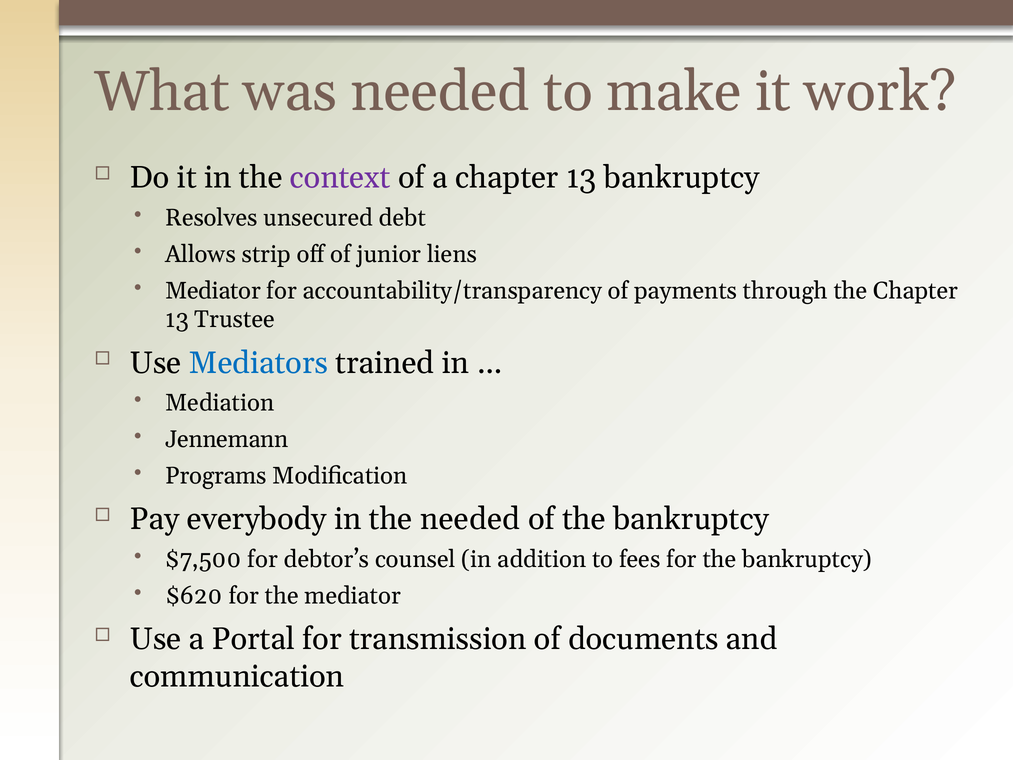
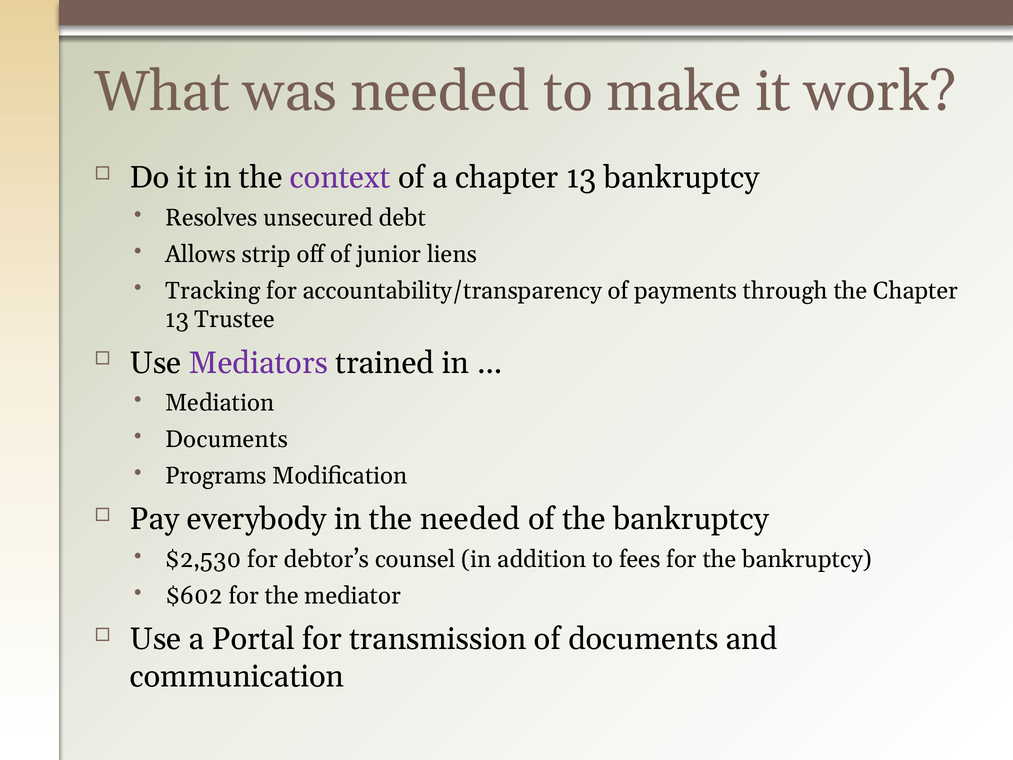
Mediator: Mediator -> Tracking (213, 291)
Mediators colour: blue -> purple (258, 363)
Jennemann: Jennemann -> Documents (227, 439)
$7,500: $7,500 -> $2,530 (203, 559)
$620: $620 -> $602 (194, 596)
